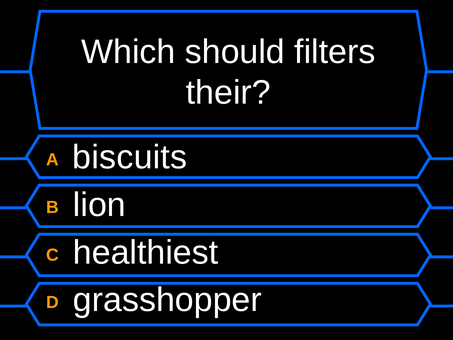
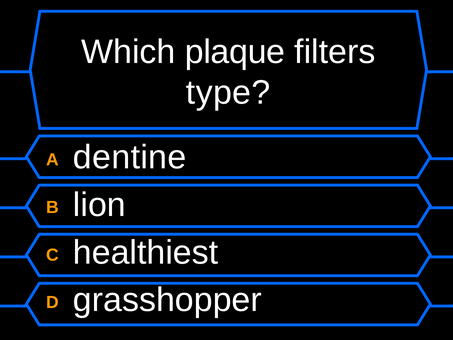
should: should -> plaque (235, 52)
their: their -> type (228, 93)
biscuits: biscuits -> dentine (130, 157)
